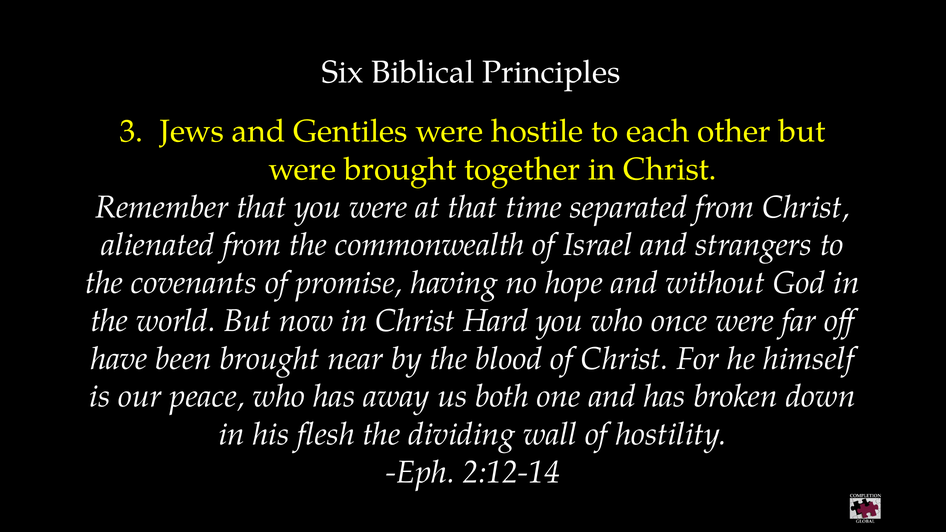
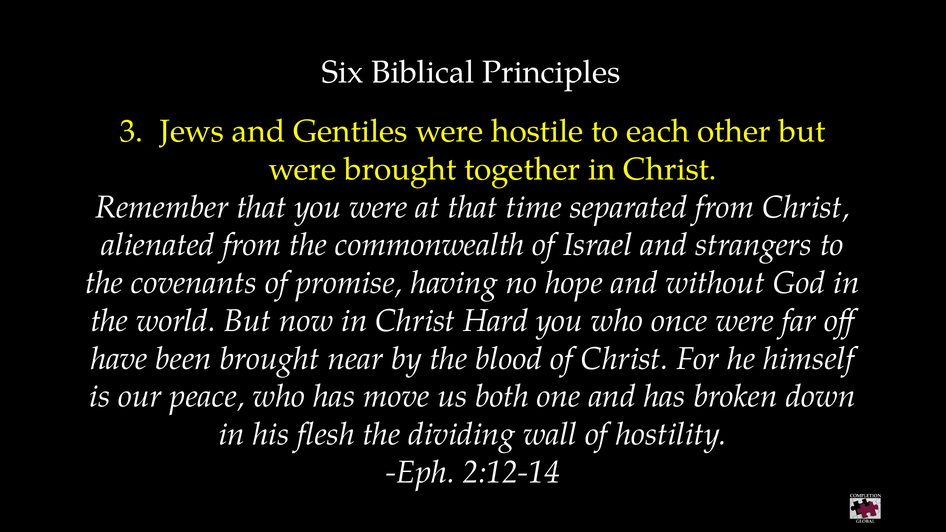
away: away -> move (396, 397)
